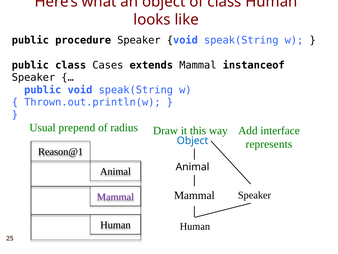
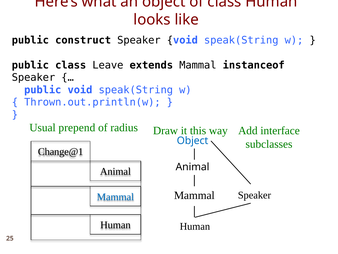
procedure: procedure -> construct (83, 40)
Cases: Cases -> Leave (108, 65)
represents: represents -> subclasses (269, 144)
Reason@1: Reason@1 -> Change@1 (61, 151)
Mammal colour: purple -> blue (115, 196)
